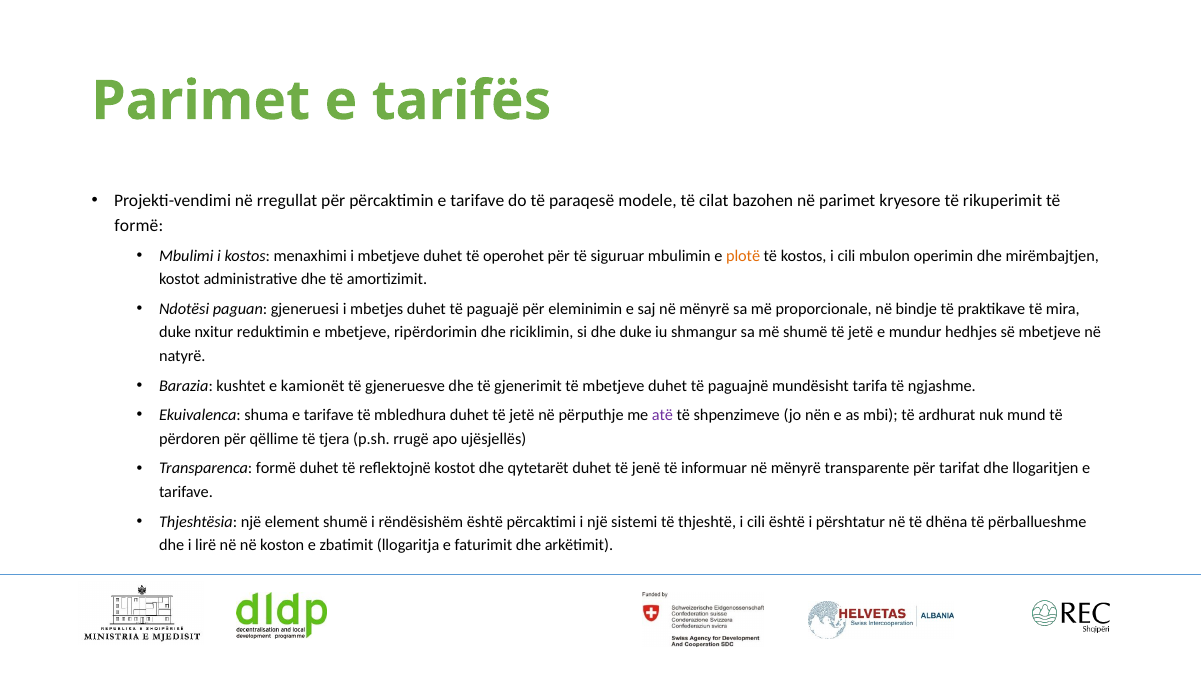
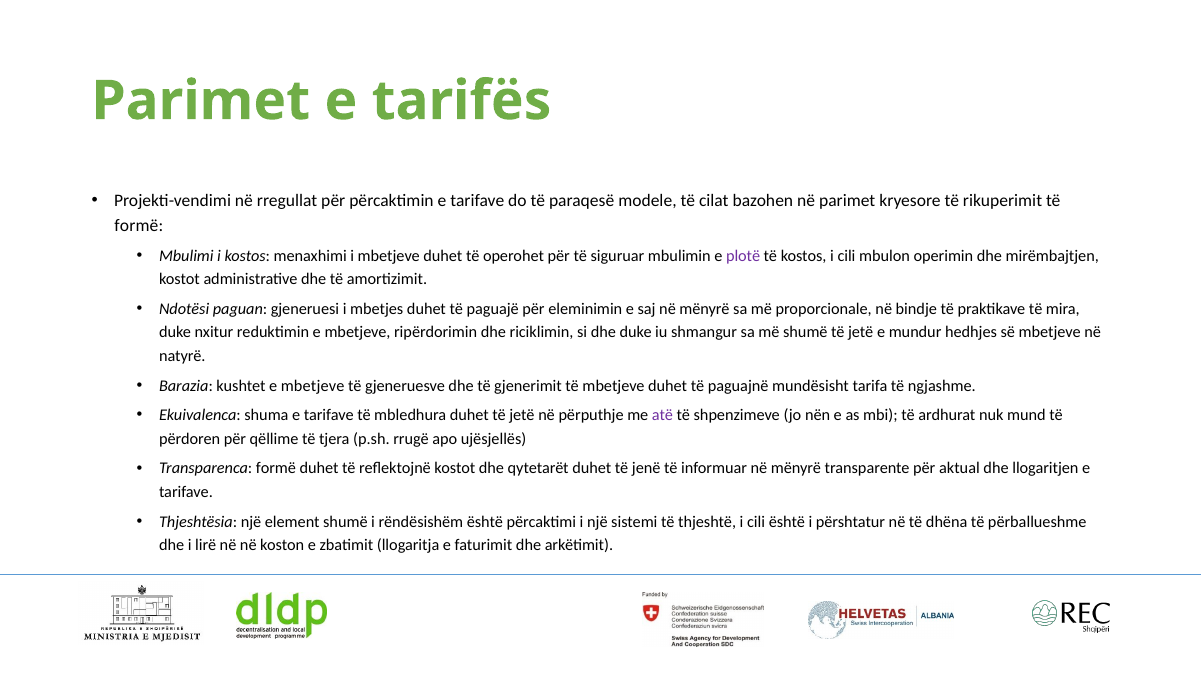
plotë colour: orange -> purple (743, 256)
kushtet e kamionët: kamionët -> mbetjeve (313, 385)
tarifat: tarifat -> aktual (959, 468)
